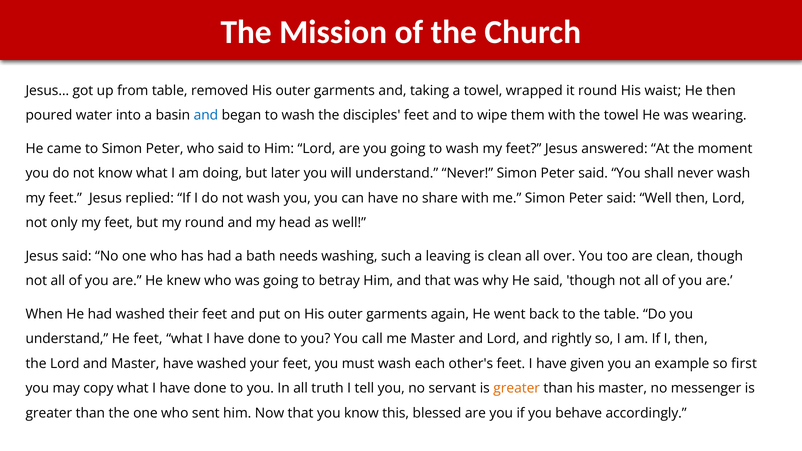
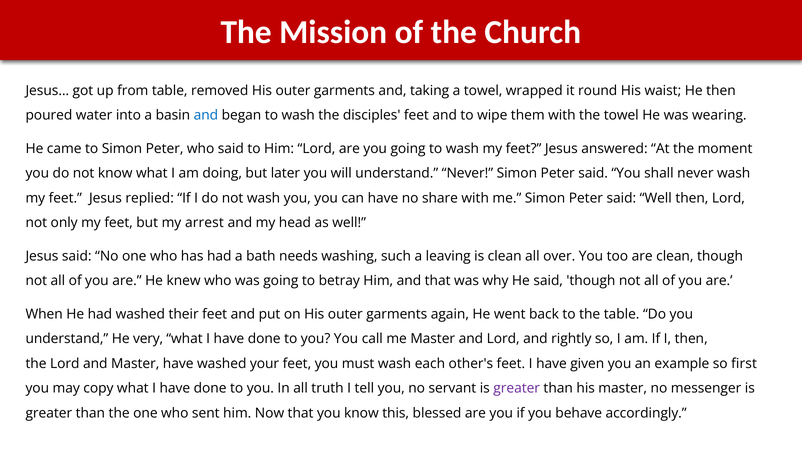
my round: round -> arrest (204, 223)
He feet: feet -> very (148, 339)
greater colour: orange -> purple (517, 388)
